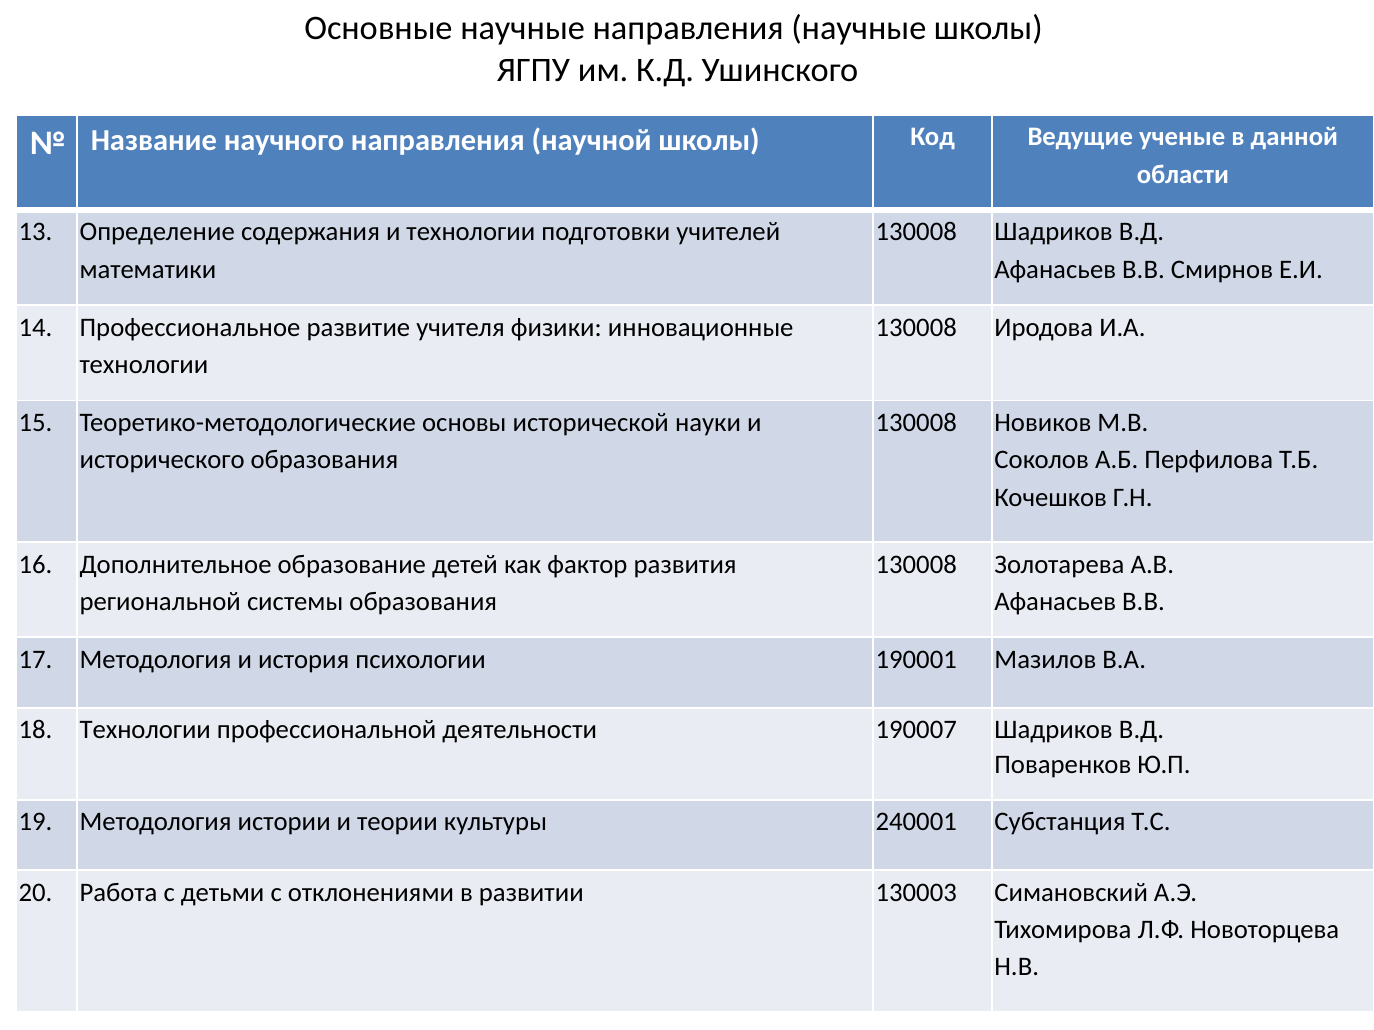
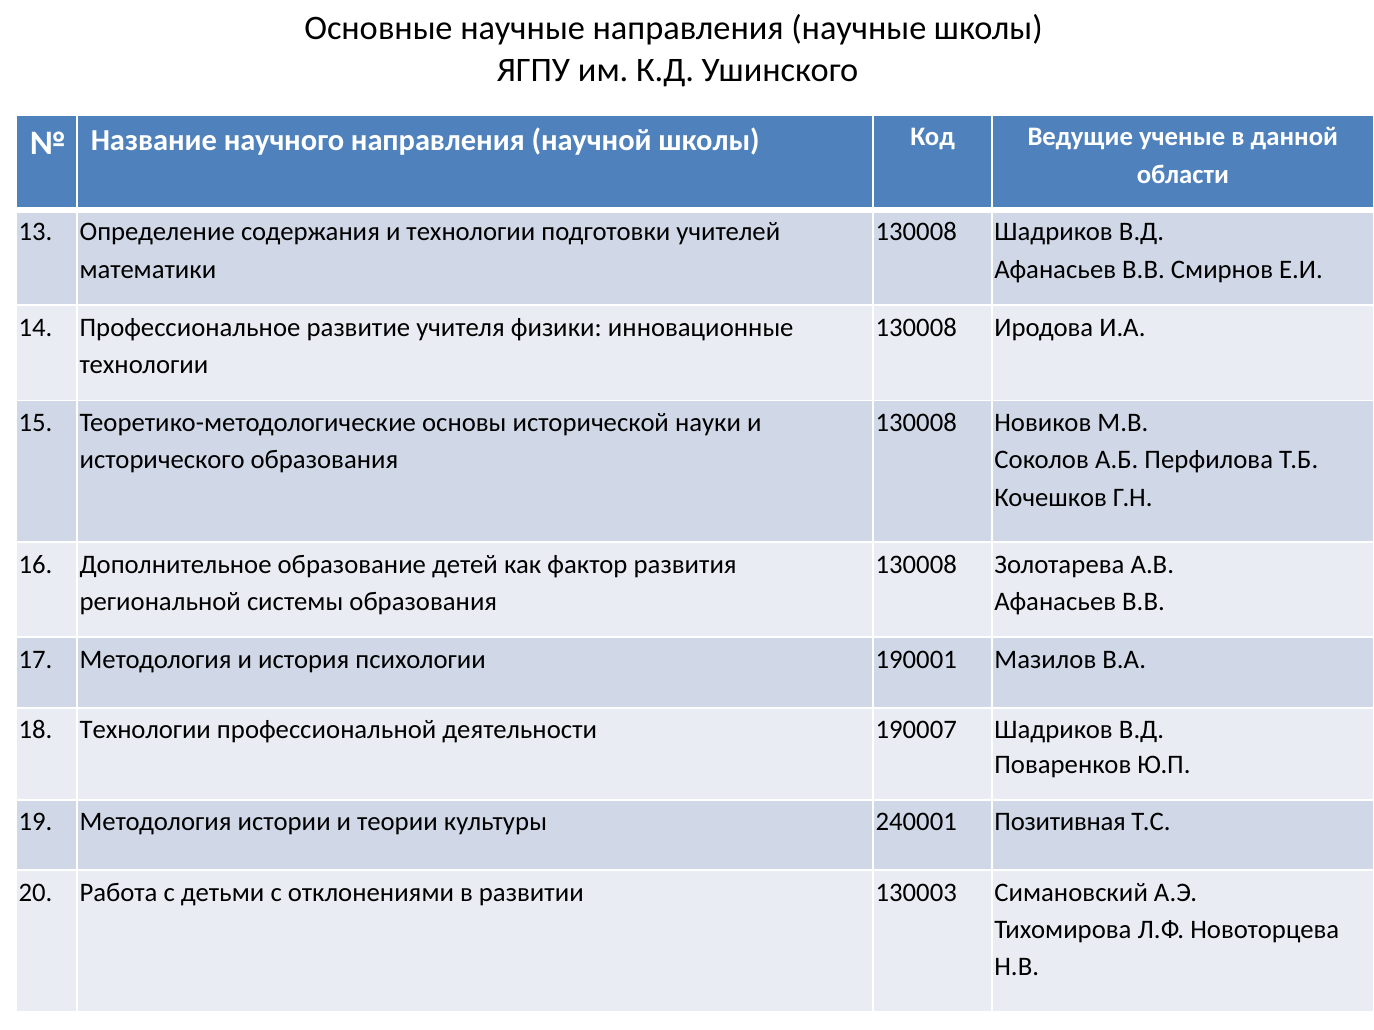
Субстанция: Субстанция -> Позитивная (1060, 822)
